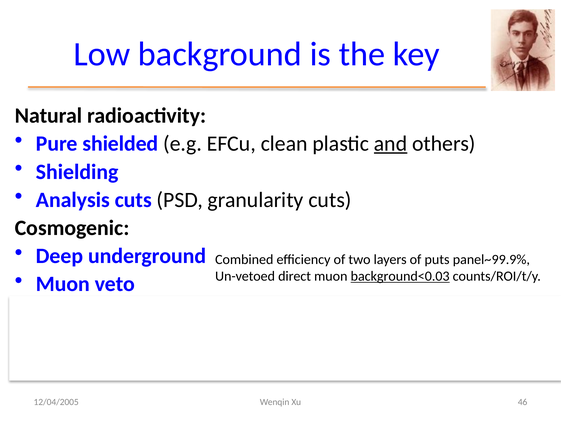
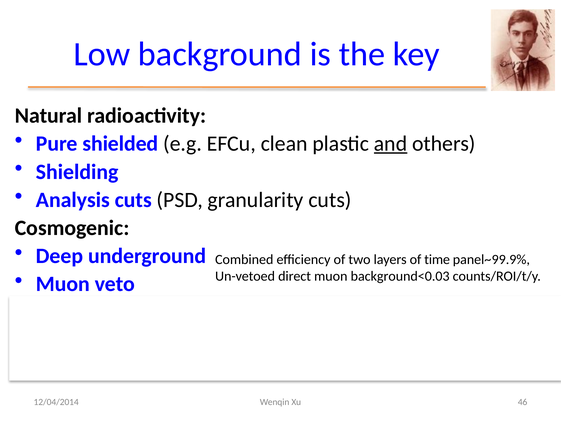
of puts: puts -> time (437, 259)
background<0.03 underline: present -> none (400, 276)
12/04/2005: 12/04/2005 -> 12/04/2014 (56, 402)
